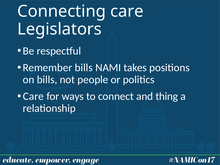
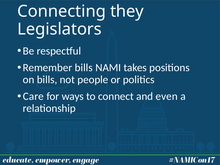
Connecting care: care -> they (127, 11)
thing: thing -> even (167, 96)
